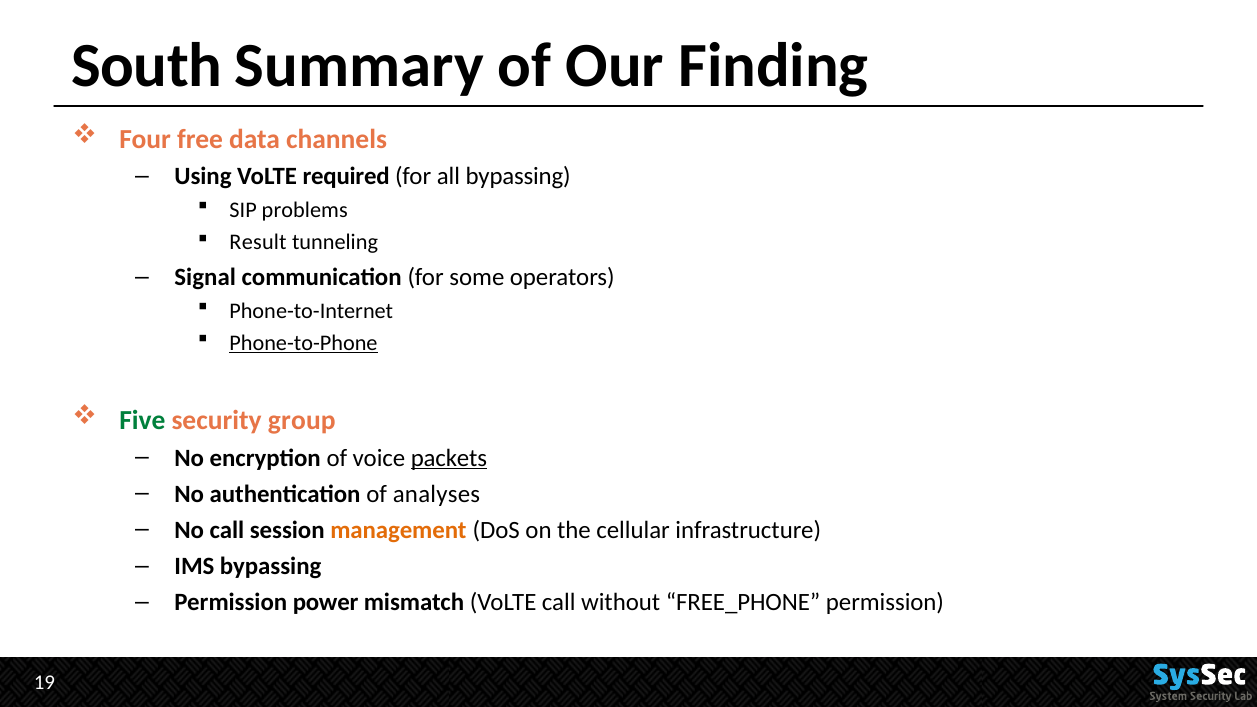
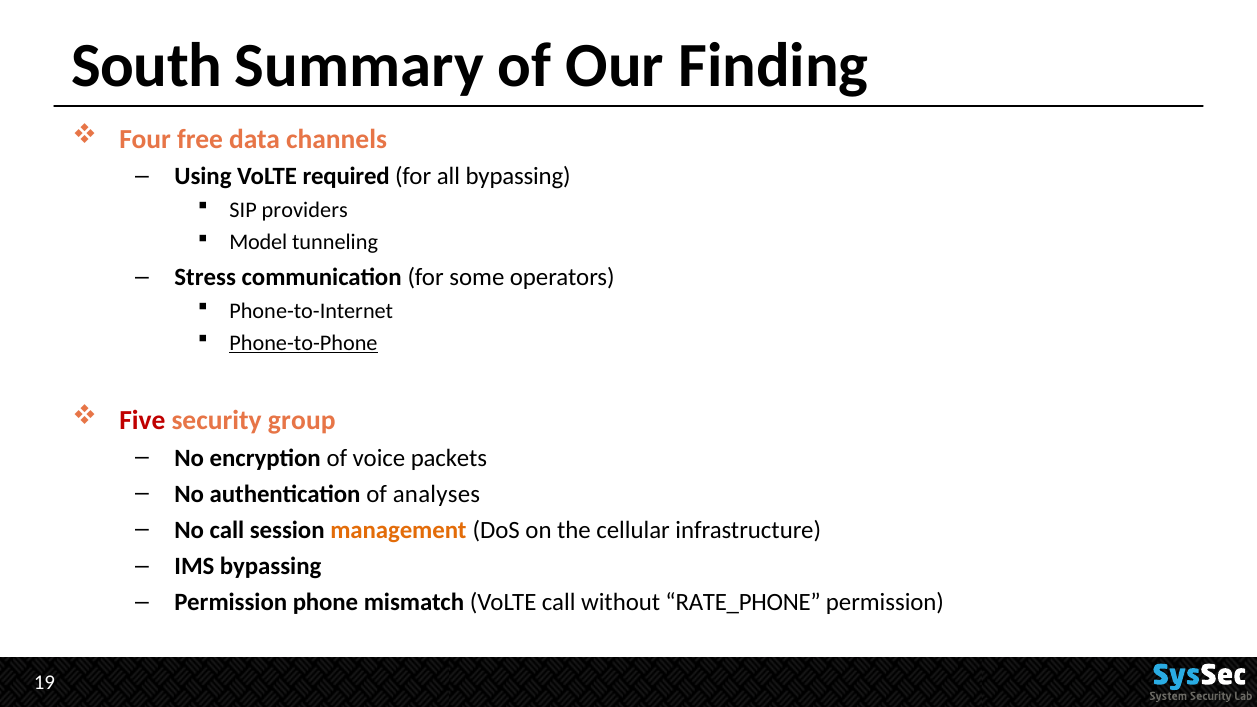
problems: problems -> providers (305, 210)
Result: Result -> Model (258, 243)
Signal: Signal -> Stress (205, 277)
Five colour: green -> red (142, 420)
packets underline: present -> none (449, 458)
power: power -> phone (325, 602)
FREE_PHONE: FREE_PHONE -> RATE_PHONE (743, 602)
